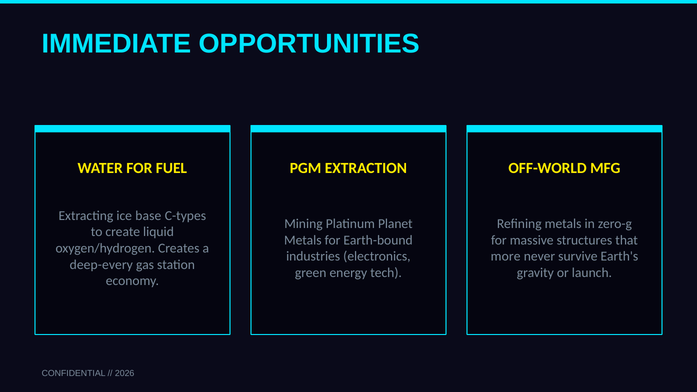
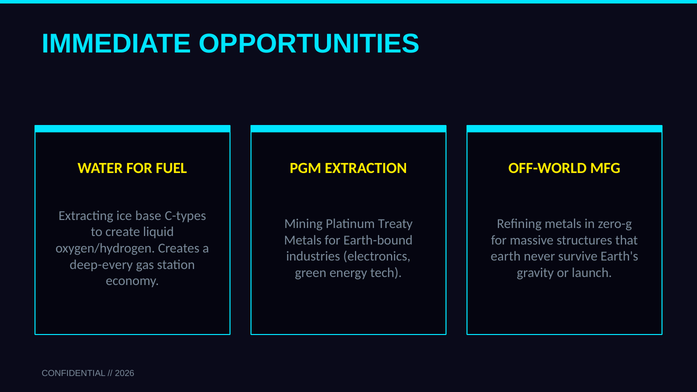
Planet: Planet -> Treaty (395, 224)
more: more -> earth (506, 256)
